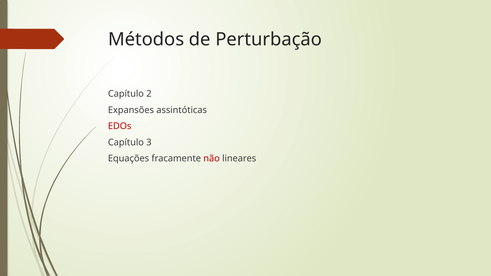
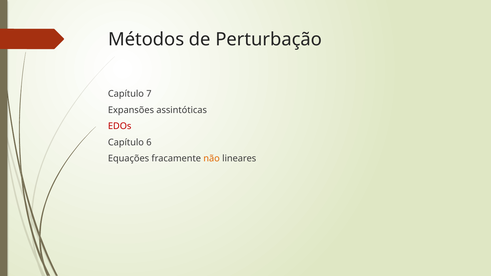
2: 2 -> 7 (149, 94)
3: 3 -> 6 (149, 142)
não colour: red -> orange (212, 159)
